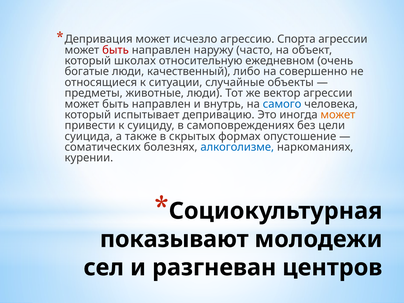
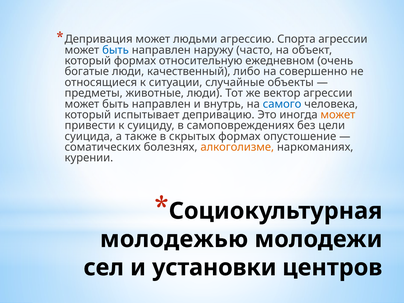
исчезло: исчезло -> людьми (195, 39)
быть colour: red -> blue (116, 50)
который школах: школах -> формах (135, 61)
алкоголизме colour: blue -> orange (237, 147)
показывают: показывают -> молодежью (174, 239)
разгневан: разгневан -> установки (214, 268)
